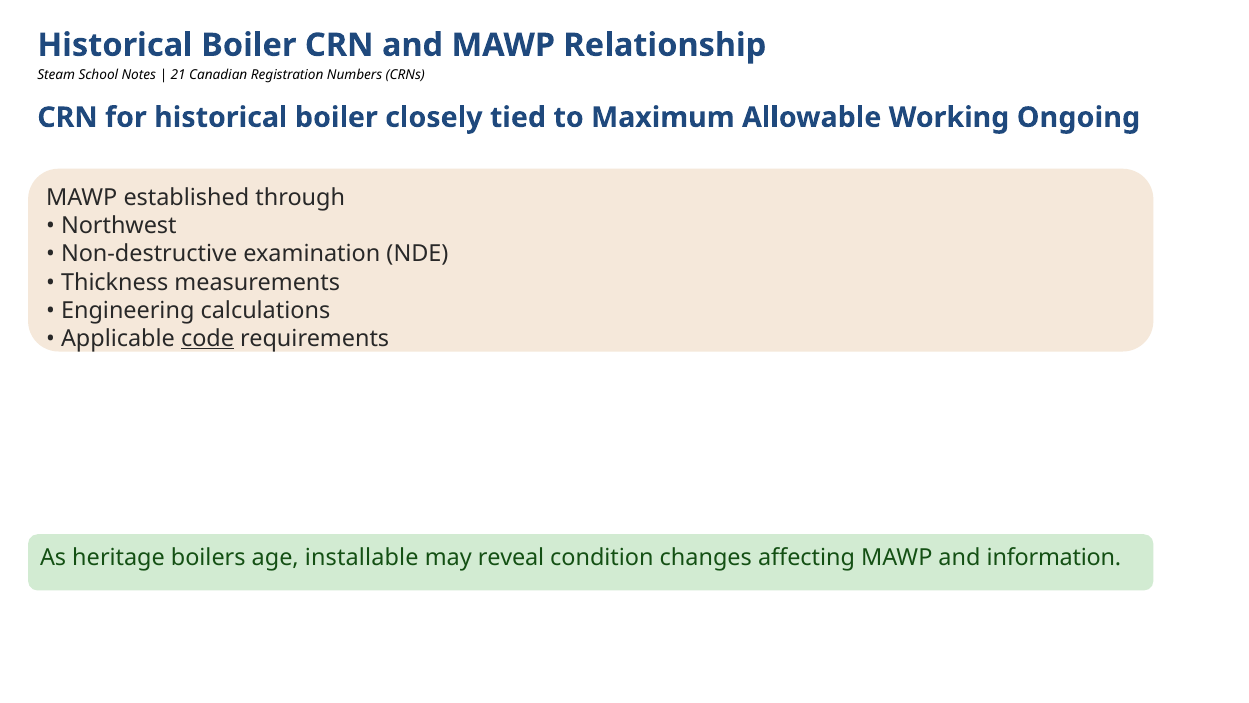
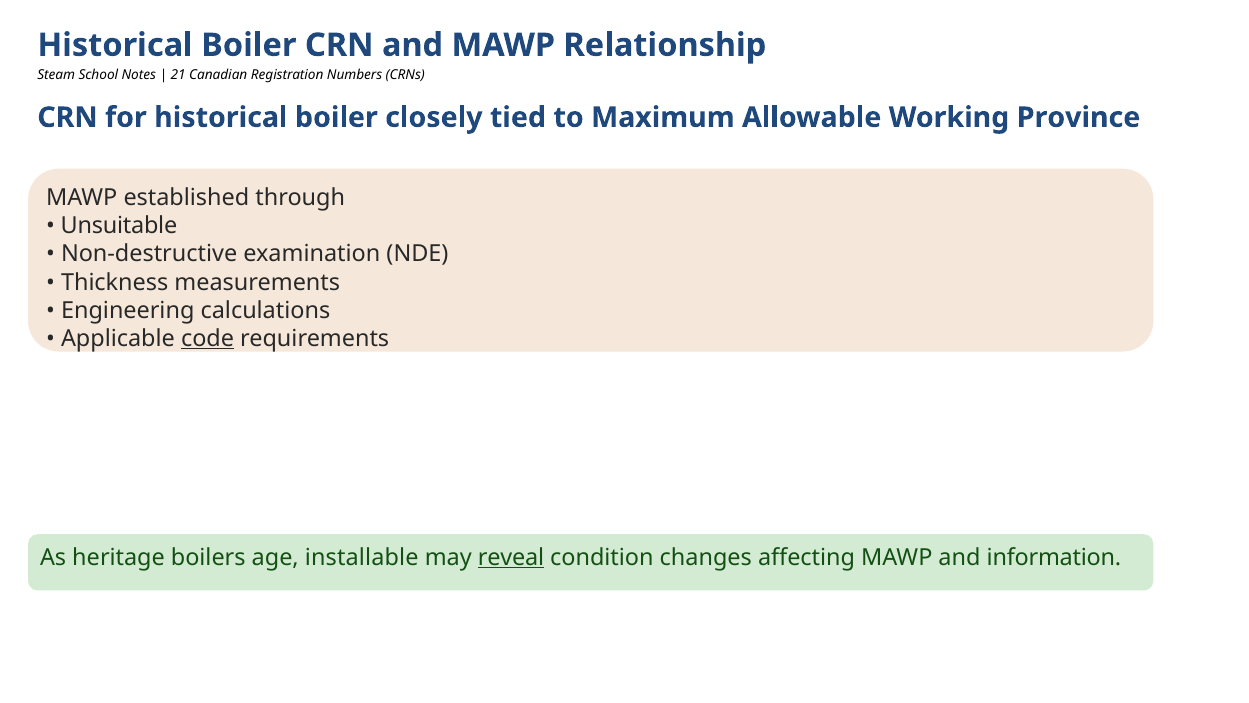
Ongoing: Ongoing -> Province (1079, 118)
Northwest: Northwest -> Unsuitable (119, 226)
reveal underline: none -> present (511, 558)
